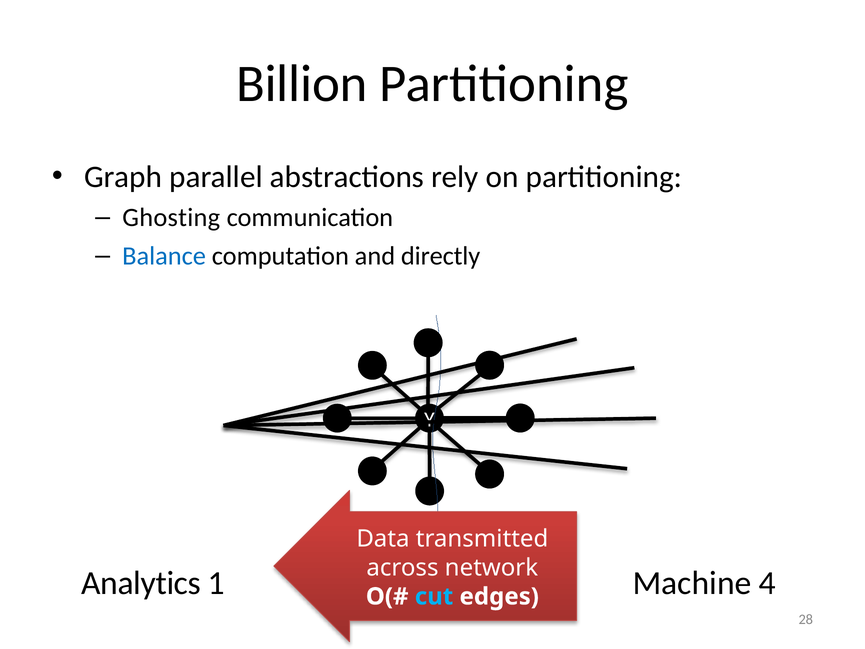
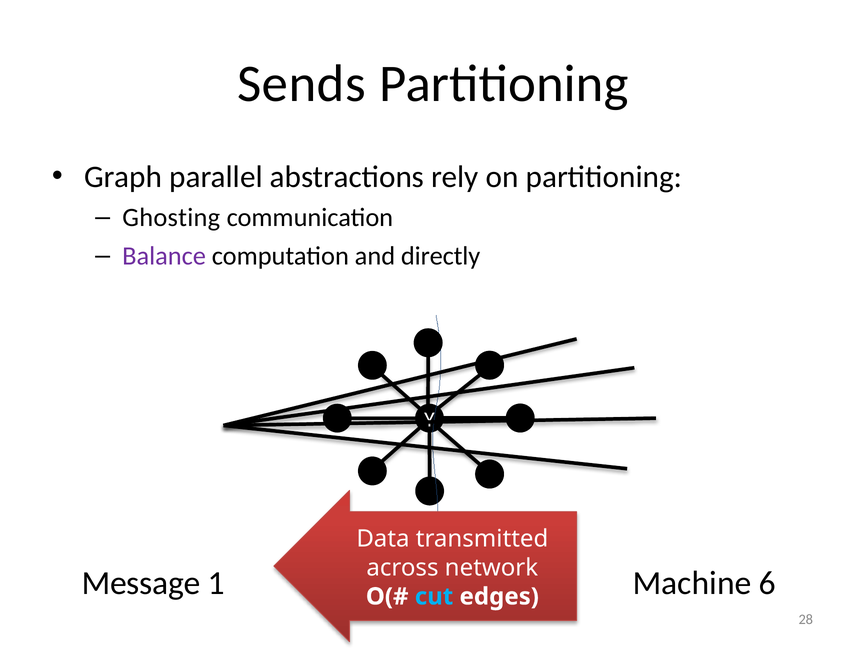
Billion: Billion -> Sends (301, 84)
Balance colour: blue -> purple (164, 256)
Analytics: Analytics -> Message (141, 583)
4: 4 -> 6 (767, 583)
